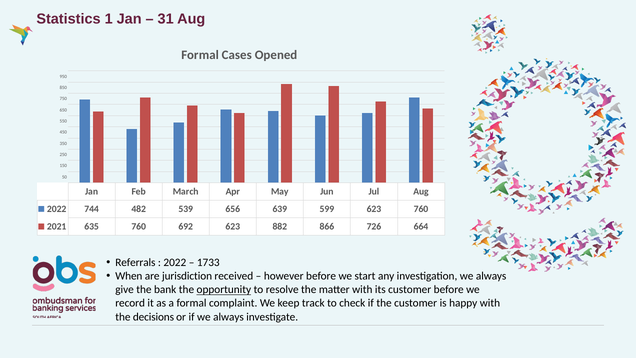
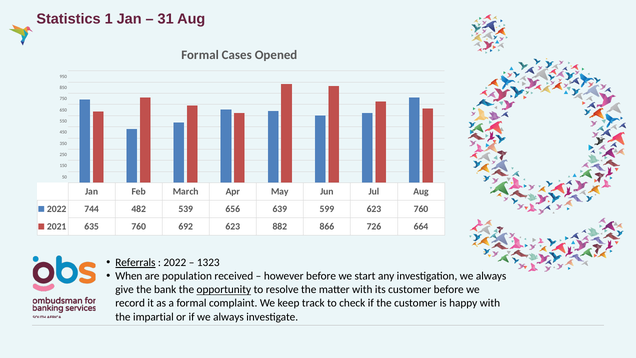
Referrals underline: none -> present (135, 263)
1733: 1733 -> 1323 (208, 263)
jurisdiction: jurisdiction -> population (187, 276)
decisions: decisions -> impartial (153, 317)
